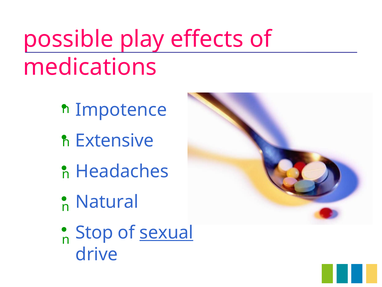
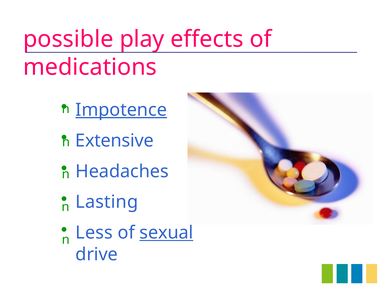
Impotence underline: none -> present (121, 110)
Natural: Natural -> Lasting (107, 202)
Stop: Stop -> Less (94, 232)
